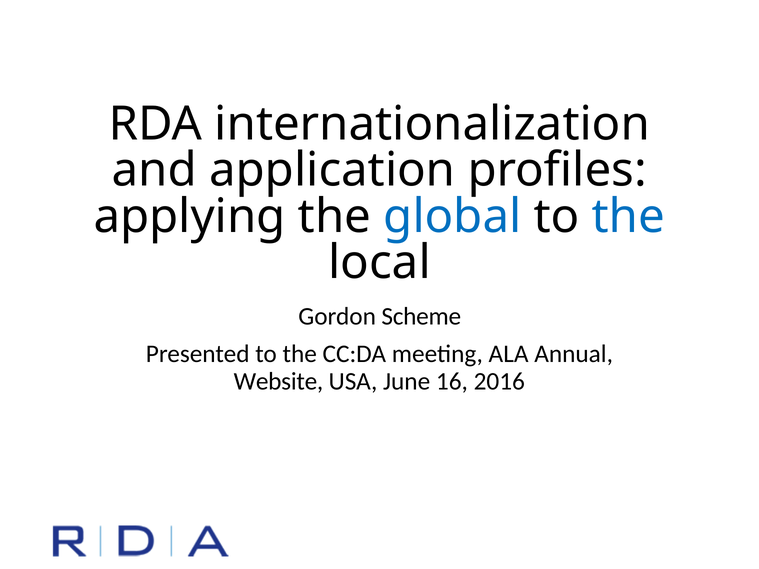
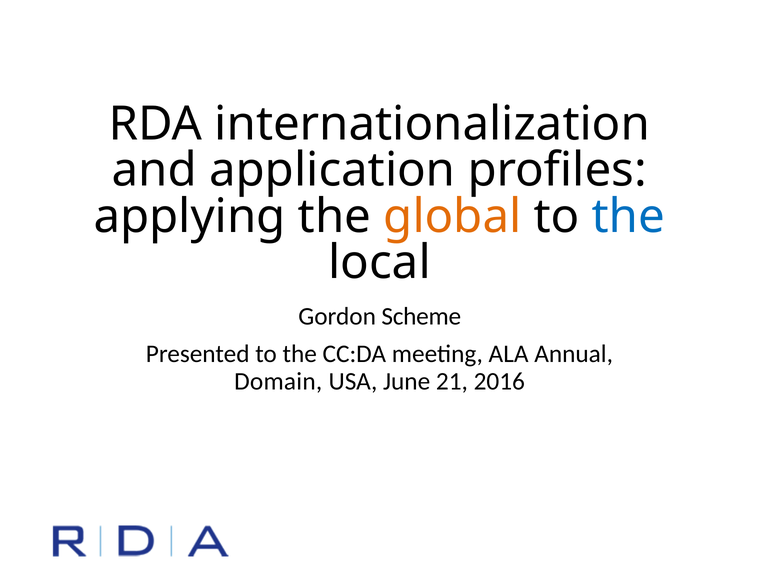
global colour: blue -> orange (452, 216)
Website: Website -> Domain (278, 381)
16: 16 -> 21 (452, 381)
